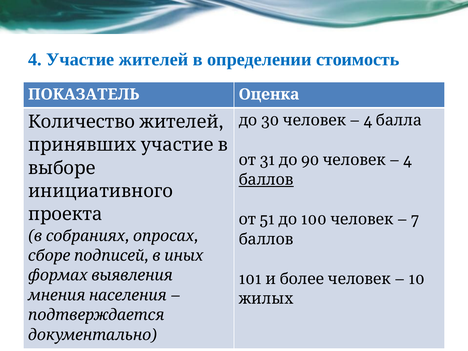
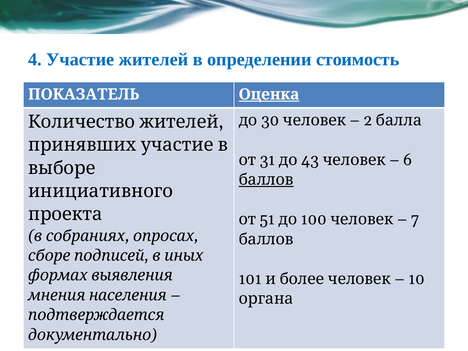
Оценка underline: none -> present (269, 94)
4: 4 -> 2 (368, 120)
90: 90 -> 43 (310, 160)
4: 4 -> 6 (408, 160)
жилых: жилых -> органа (266, 299)
